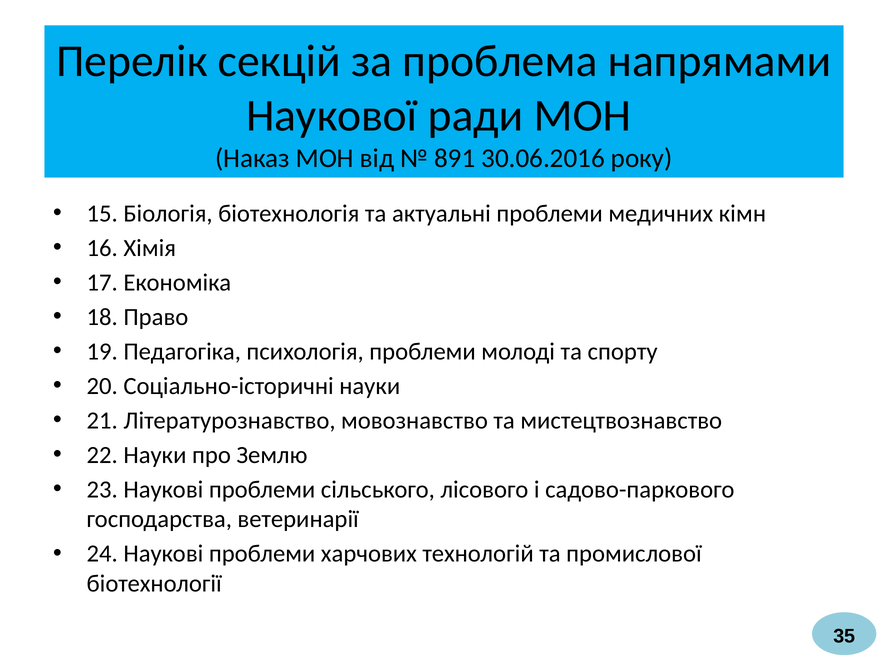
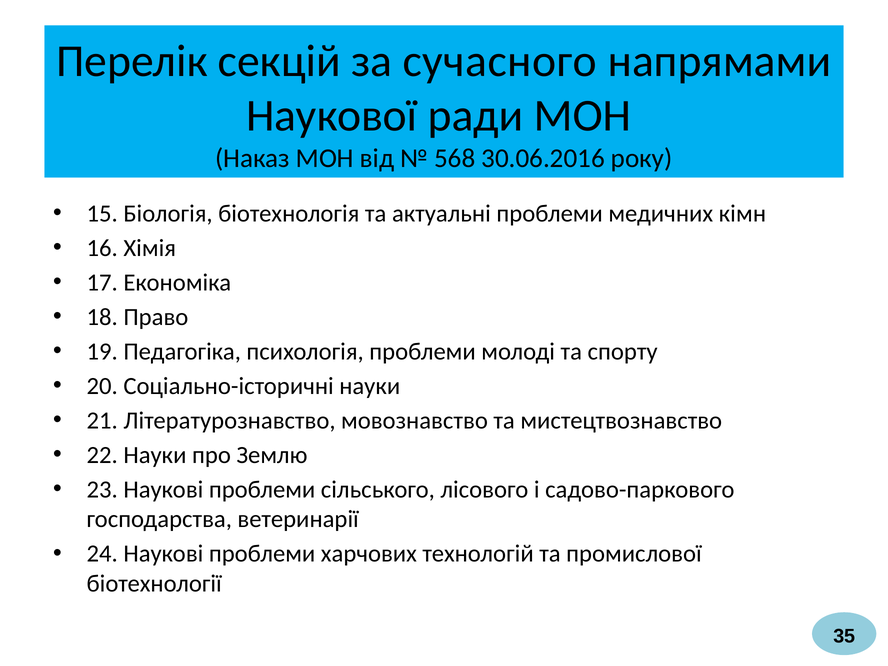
проблема: проблема -> сучасного (500, 61)
891: 891 -> 568 (455, 158)
